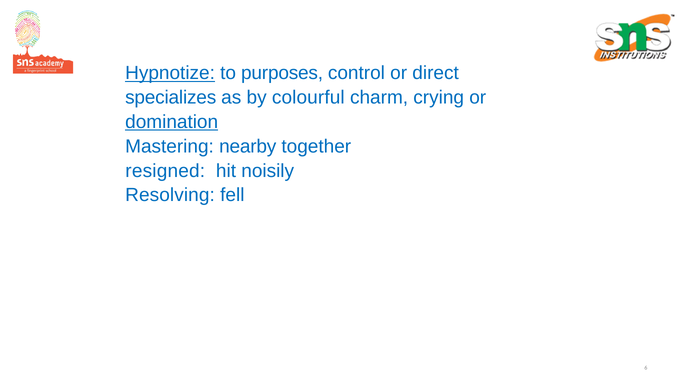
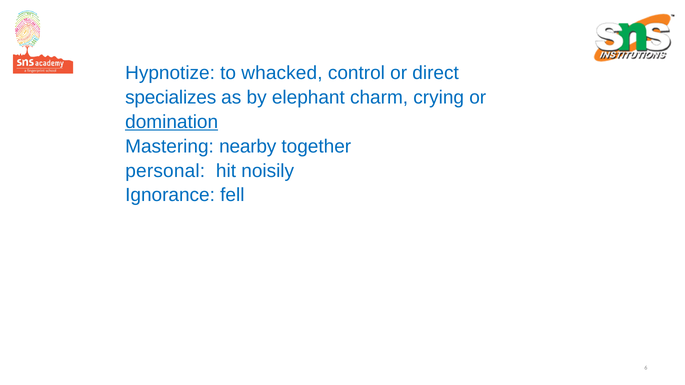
Hypnotize underline: present -> none (170, 73)
purposes: purposes -> whacked (282, 73)
colourful: colourful -> elephant (308, 98)
resigned: resigned -> personal (165, 171)
Resolving: Resolving -> Ignorance (170, 195)
